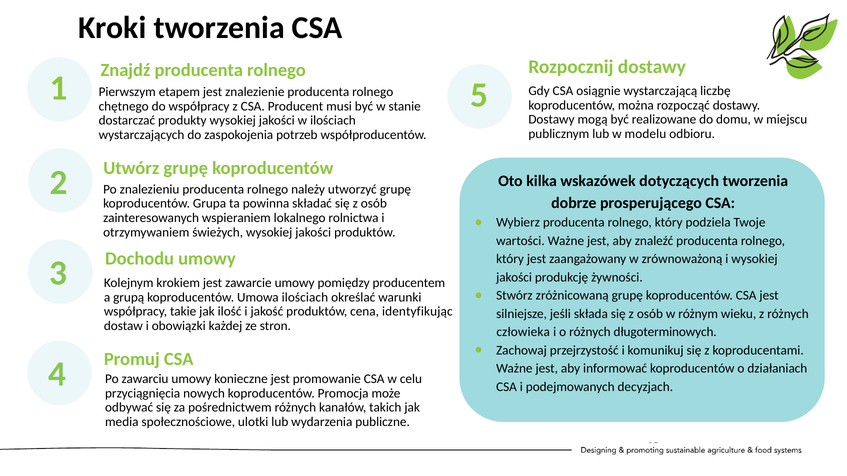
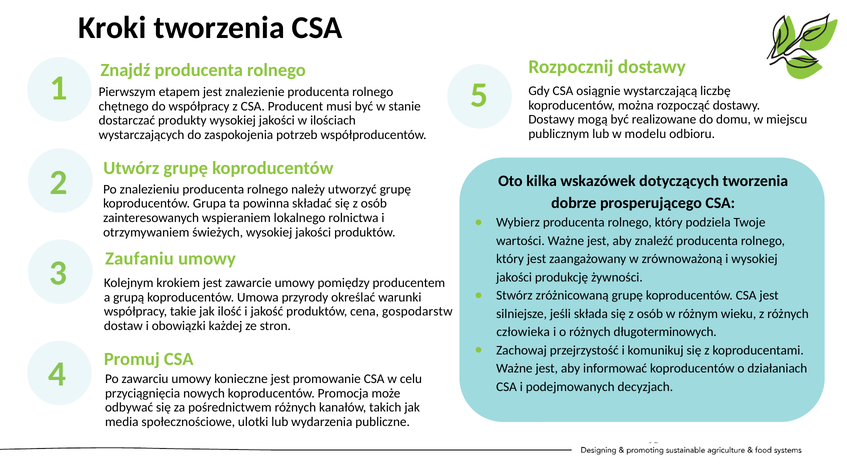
Dochodu: Dochodu -> Zaufaniu (139, 259)
Umowa ilościach: ilościach -> przyrody (305, 297)
identyfikując: identyfikując -> gospodarstw (417, 312)
